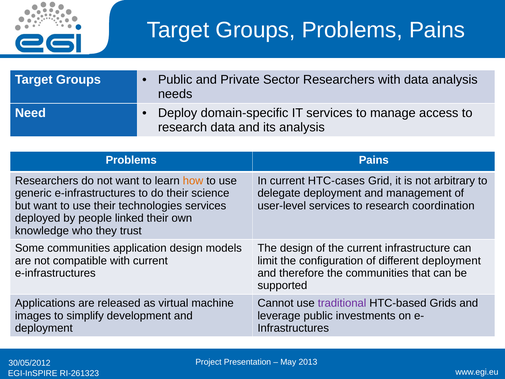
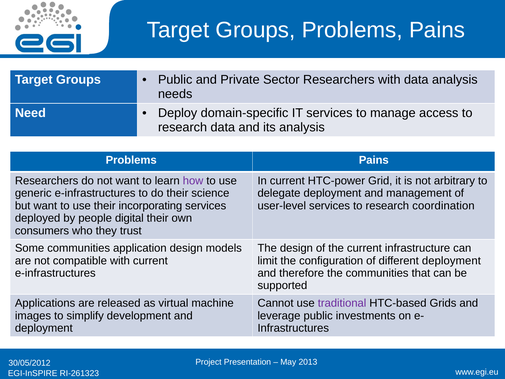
how colour: orange -> purple (193, 181)
HTC-cases: HTC-cases -> HTC-power (336, 181)
technologies: technologies -> incorporating (150, 206)
linked: linked -> digital (129, 218)
knowledge: knowledge -> consumers (42, 230)
